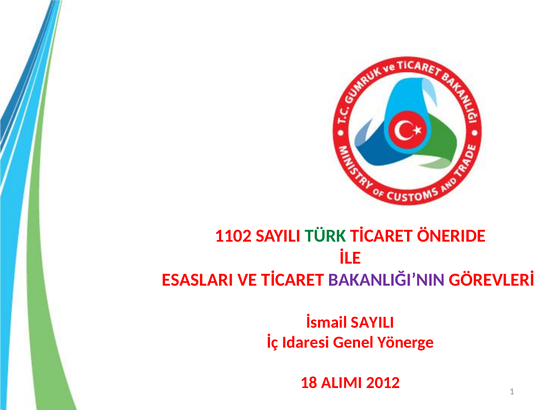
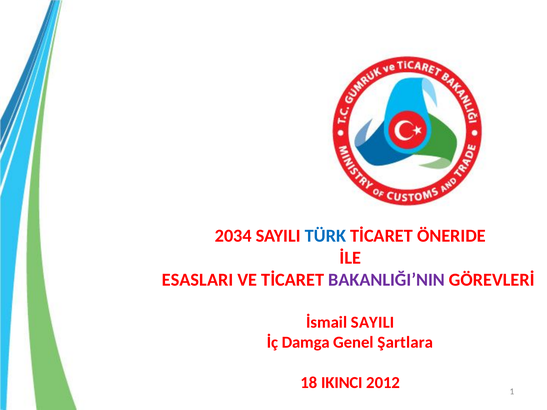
1102: 1102 -> 2034 (233, 236)
TÜRK colour: green -> blue (325, 236)
Idaresi: Idaresi -> Damga (306, 343)
Yönerge: Yönerge -> Şartlara (405, 343)
ALIMI: ALIMI -> IKINCI (342, 383)
